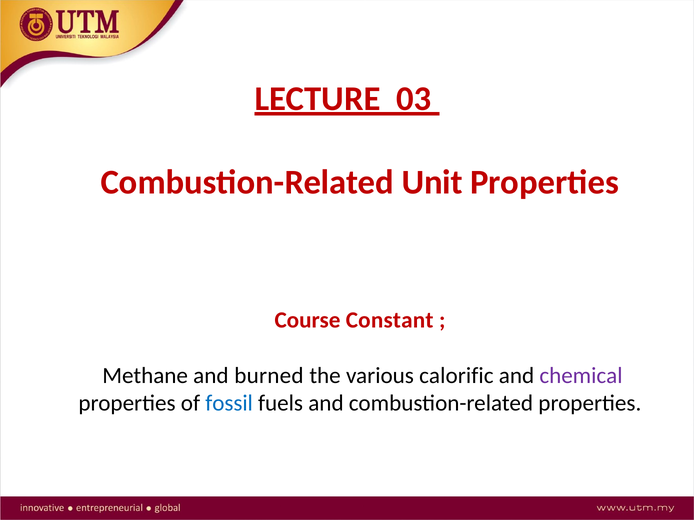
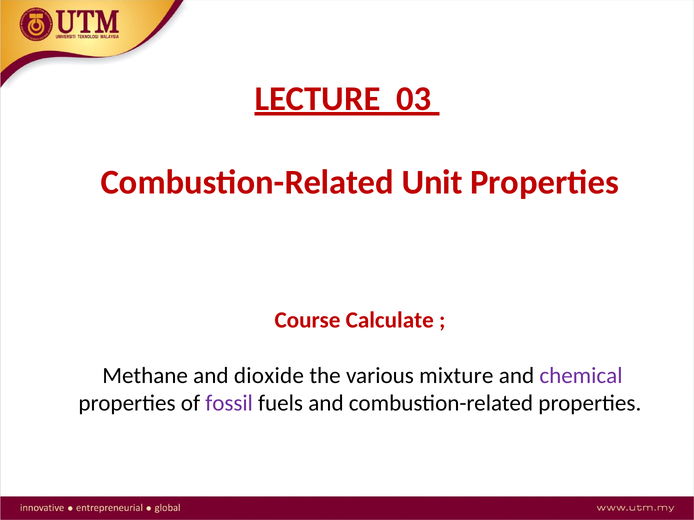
Constant: Constant -> Calculate (390, 320)
burned: burned -> dioxide (269, 376)
calorific: calorific -> mixture (456, 376)
fossil colour: blue -> purple (229, 404)
